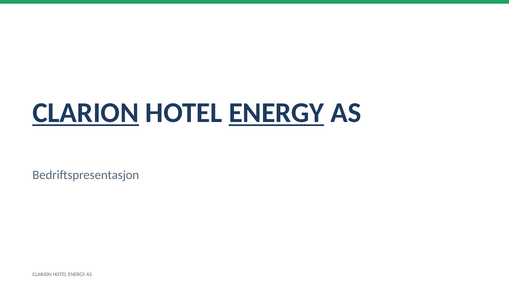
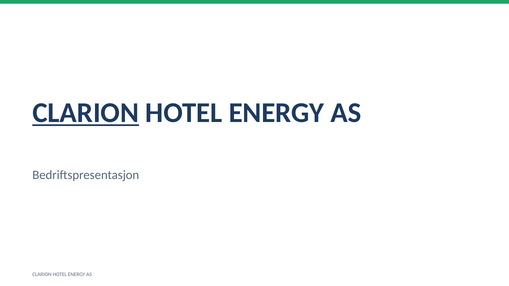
ENERGY underline: present -> none (276, 113)
